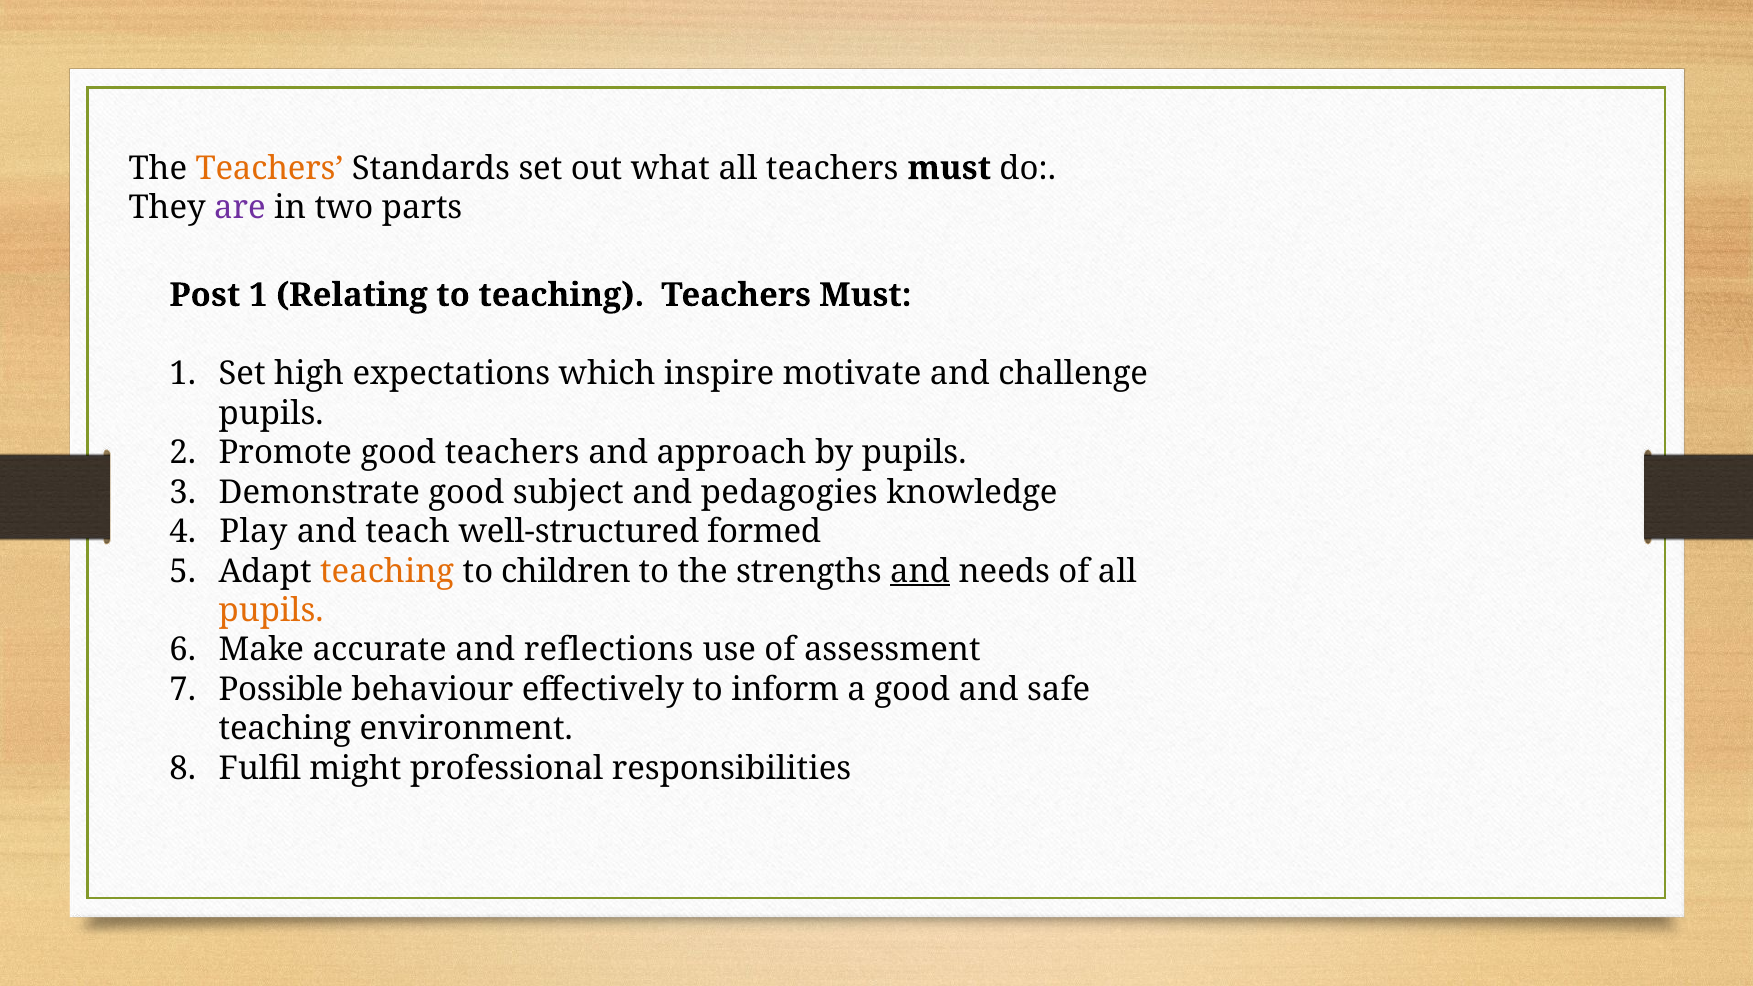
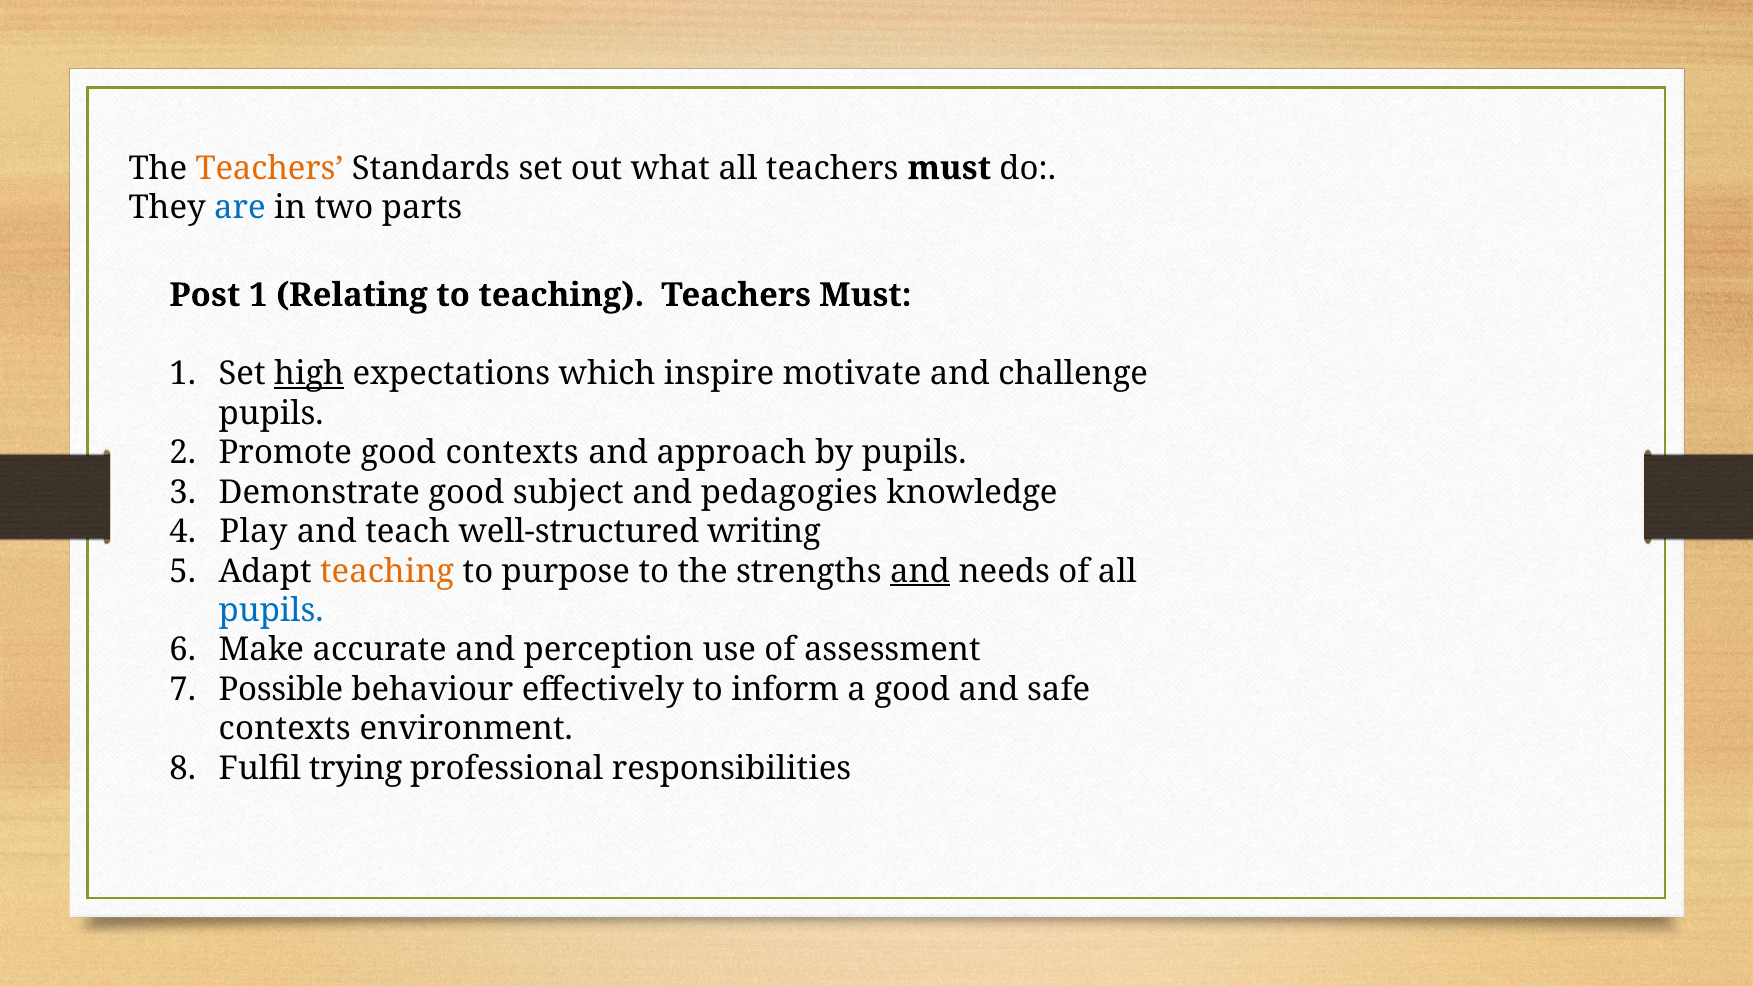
are colour: purple -> blue (240, 208)
high underline: none -> present (309, 374)
good teachers: teachers -> contexts (512, 453)
formed: formed -> writing (764, 532)
children: children -> purpose (566, 571)
pupils colour: orange -> blue (271, 611)
reflections: reflections -> perception (609, 650)
teaching: teaching -> contexts (285, 729)
might: might -> trying (356, 768)
